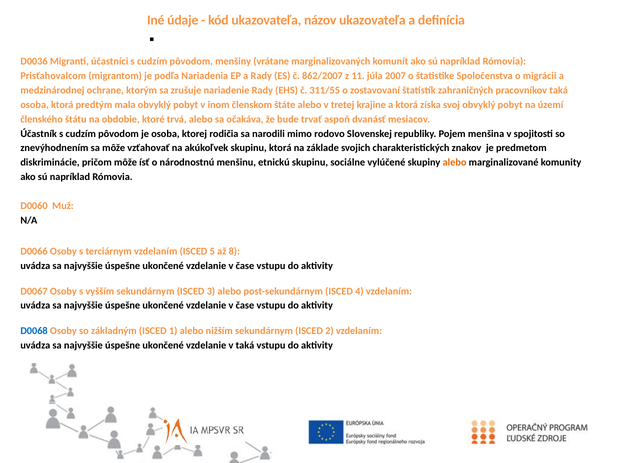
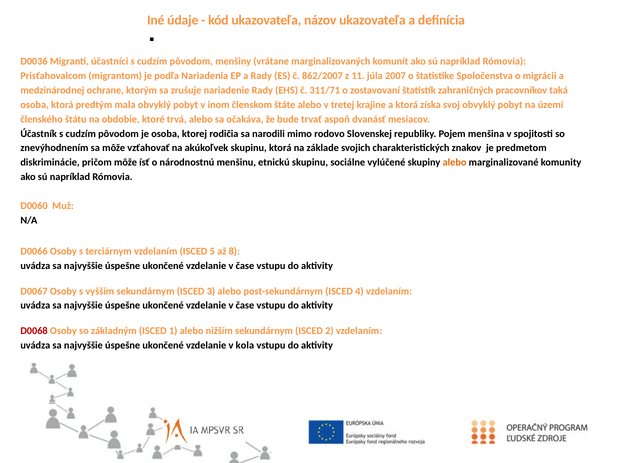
311/55: 311/55 -> 311/71 (325, 90)
D0068 colour: blue -> red (34, 331)
v taká: taká -> kola (245, 345)
